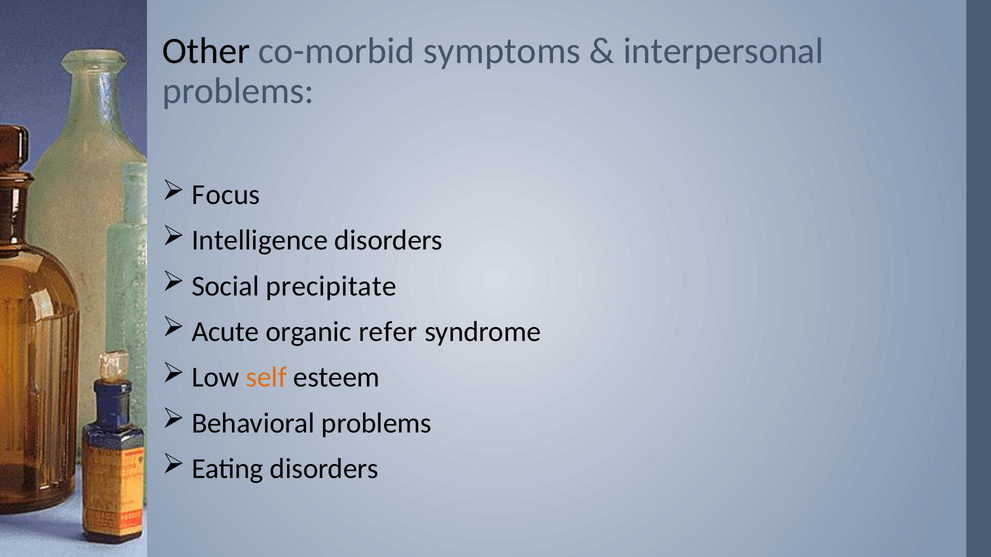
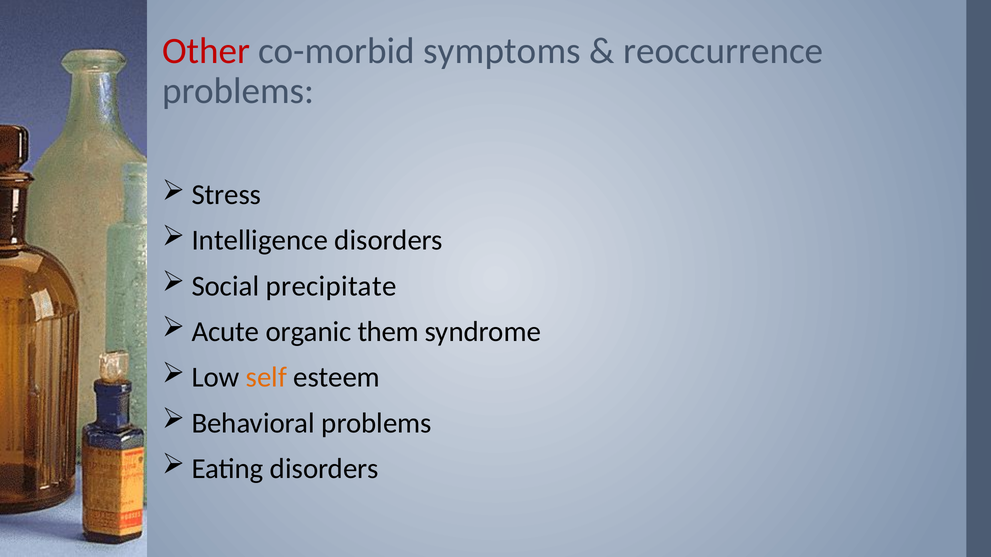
Other colour: black -> red (206, 51)
interpersonal: interpersonal -> reoccurrence (723, 51)
Focus: Focus -> Stress (226, 195)
refer: refer -> them (388, 332)
